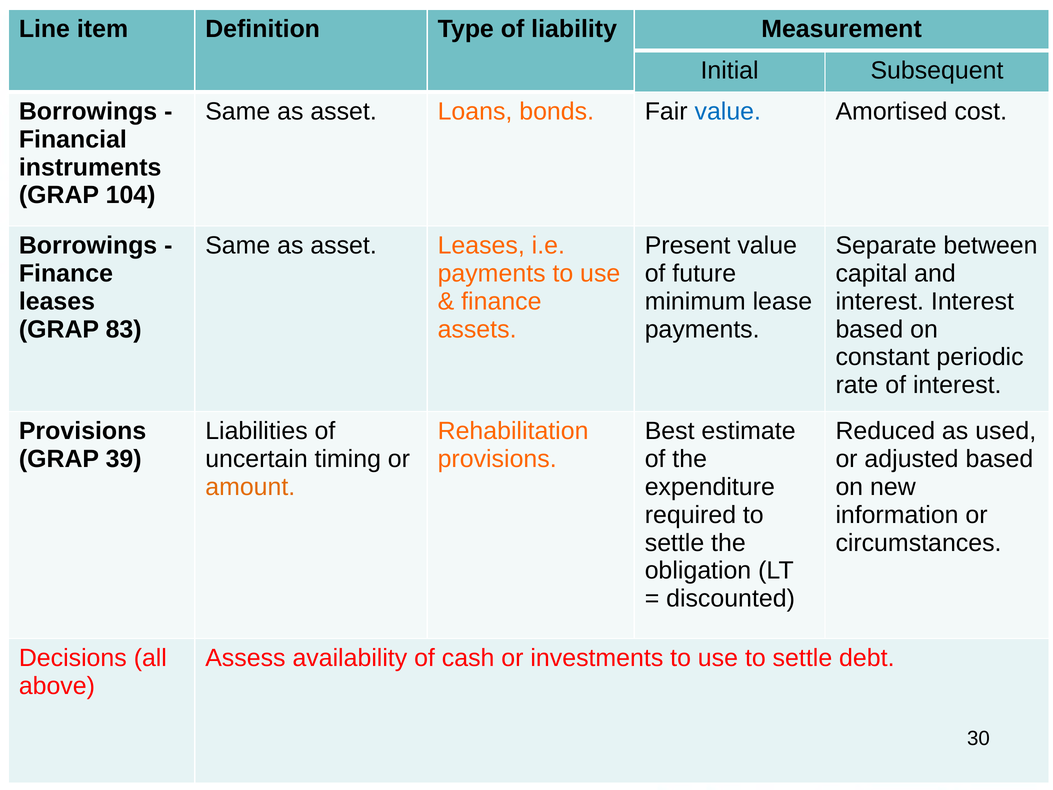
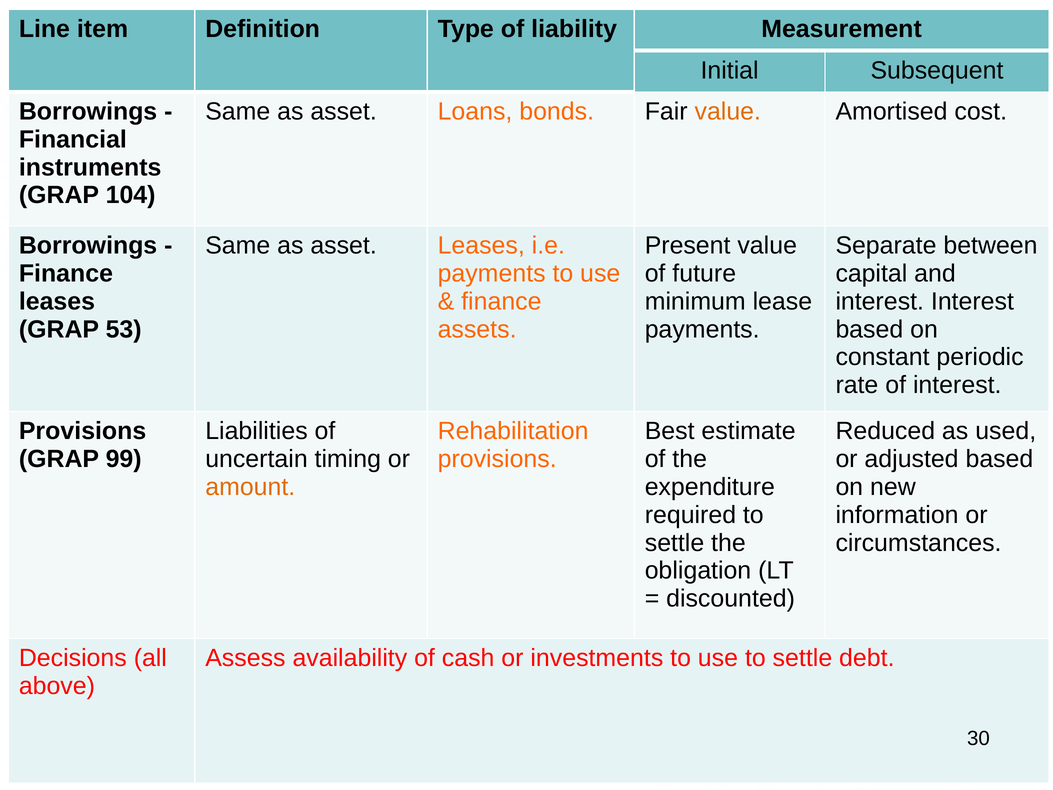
value colour: blue -> orange (728, 112)
83: 83 -> 53 (124, 329)
39: 39 -> 99 (124, 459)
